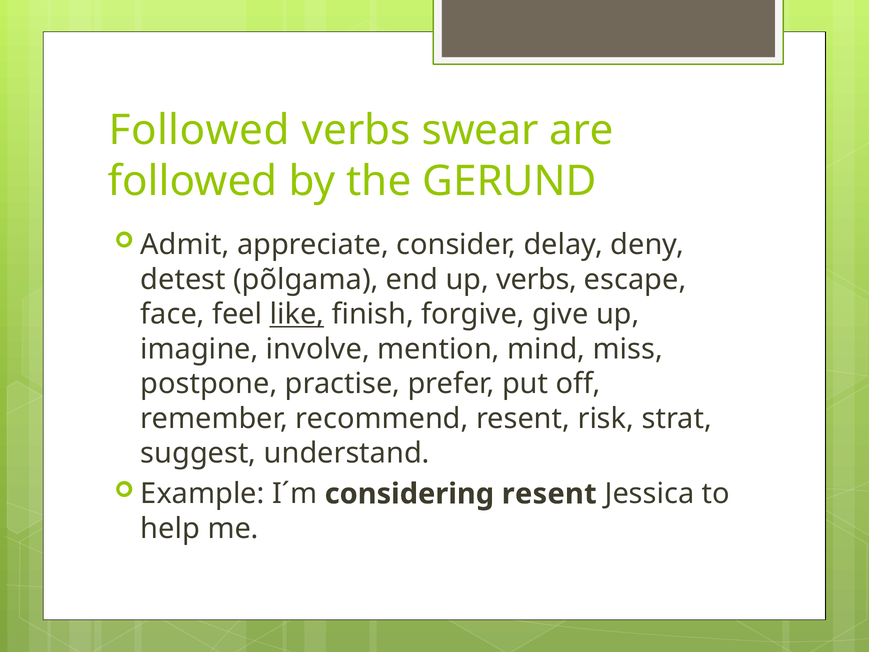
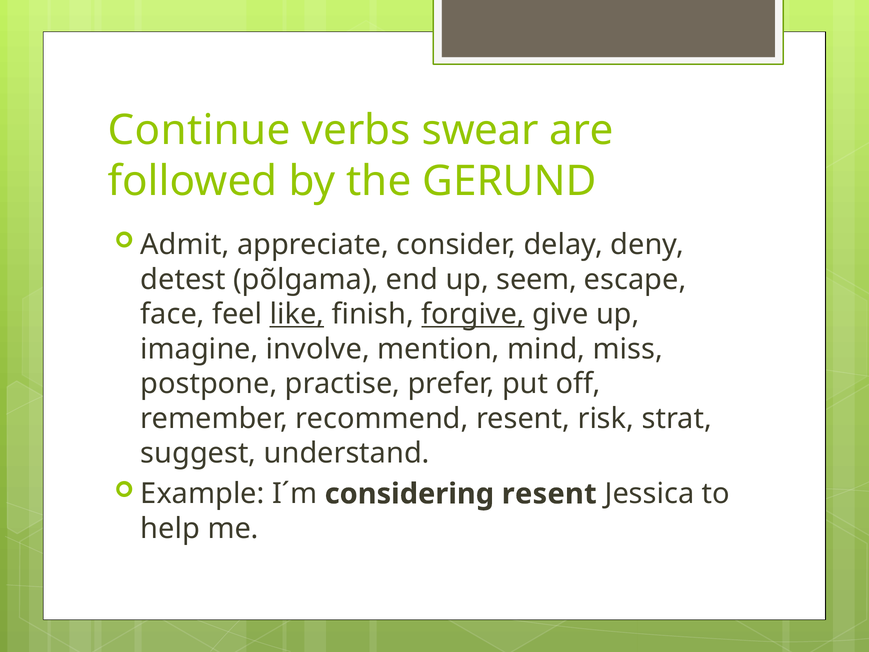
Followed: Followed -> Continue (199, 130)
up verbs: verbs -> seem (537, 279)
forgive underline: none -> present (473, 314)
